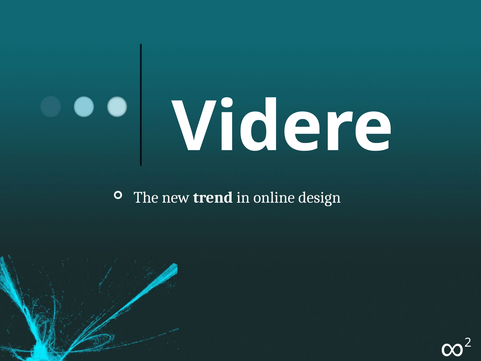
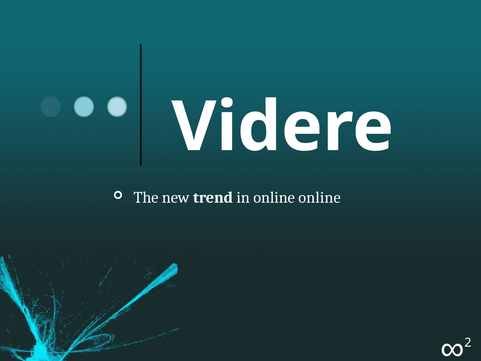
online design: design -> online (320, 198)
